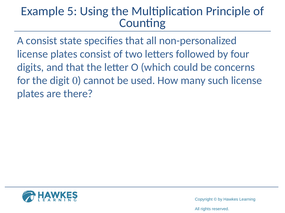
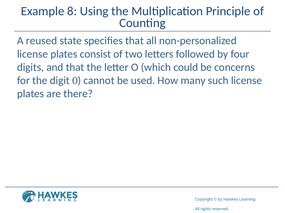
5: 5 -> 8 (72, 11)
A consist: consist -> reused (42, 41)
